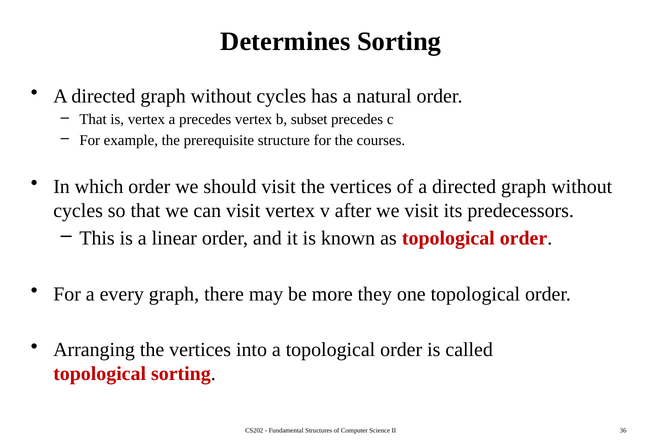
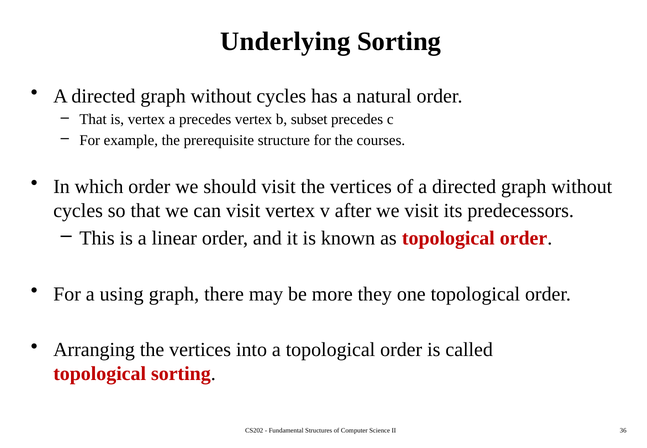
Determines: Determines -> Underlying (285, 42)
every: every -> using (122, 294)
